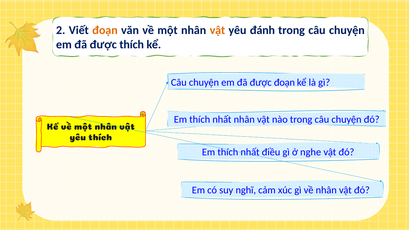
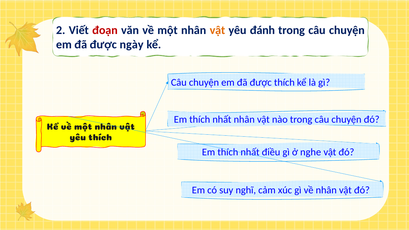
đoạn colour: orange -> red (105, 30)
được thích: thích -> ngày (132, 45)
được đoạn: đoạn -> thích (284, 82)
